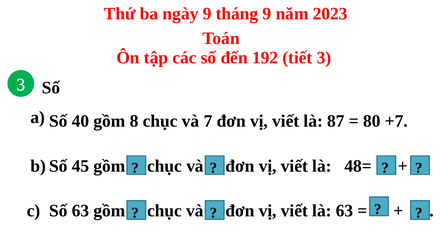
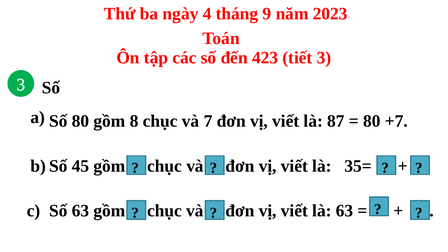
ngày 9: 9 -> 4 (207, 14)
192: 192 -> 423 (265, 58)
Số 40: 40 -> 80 (81, 121)
48=: 48= -> 35= (358, 166)
